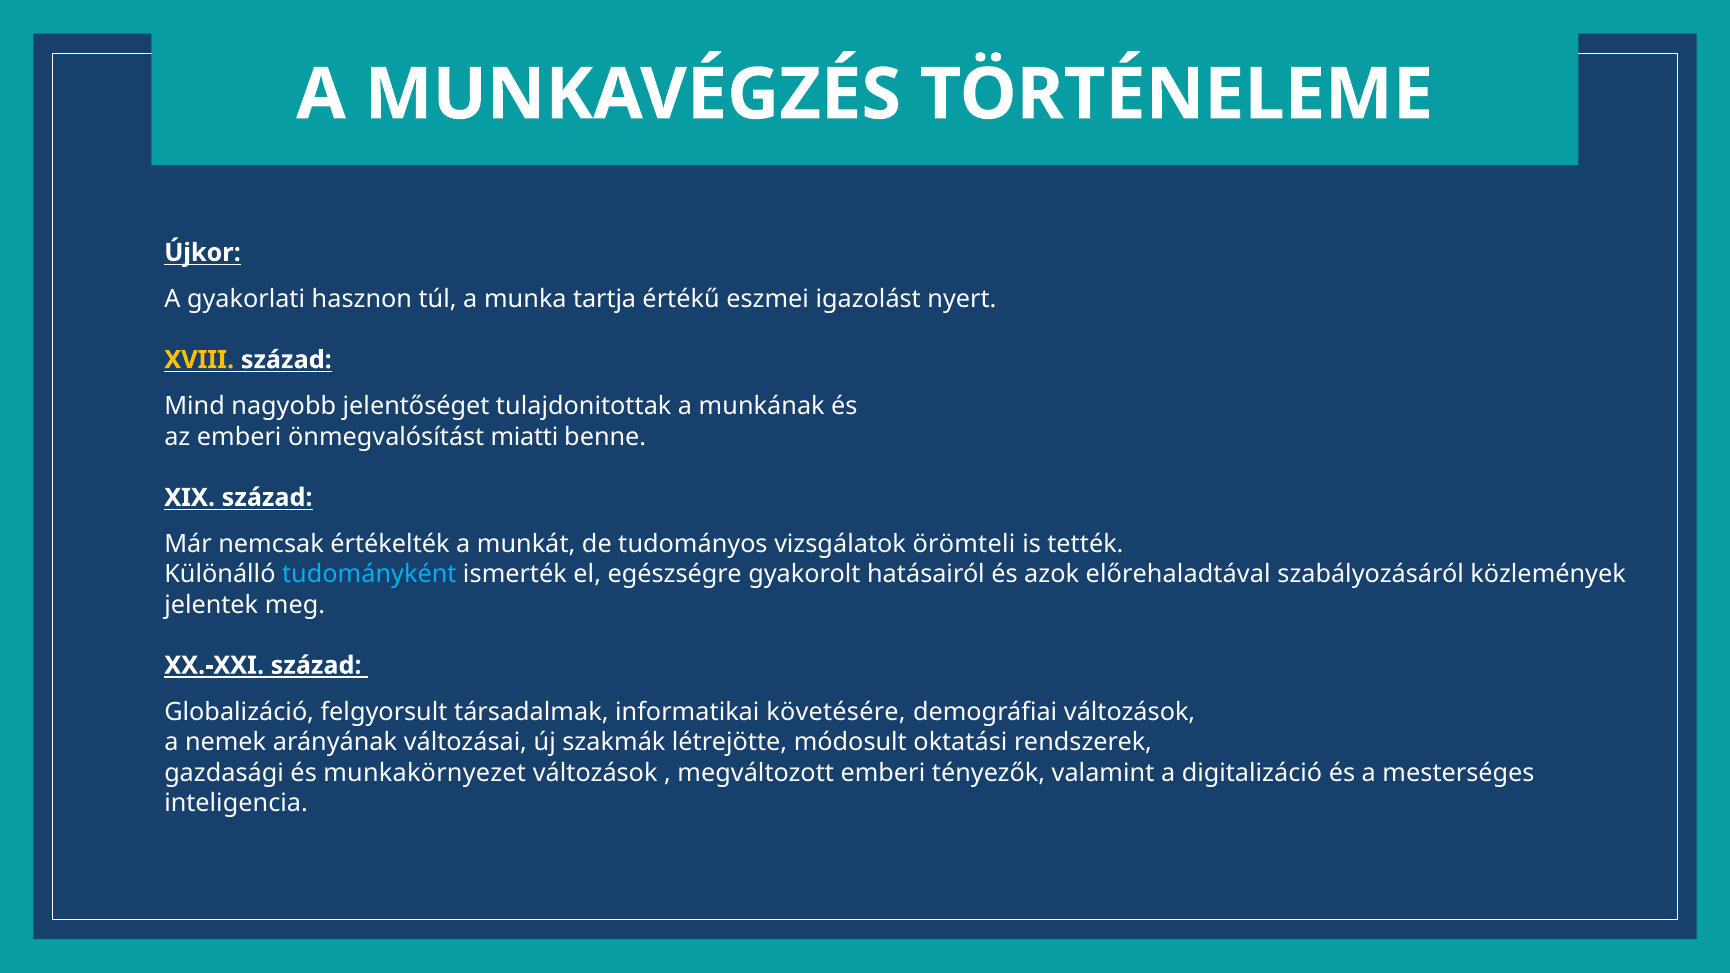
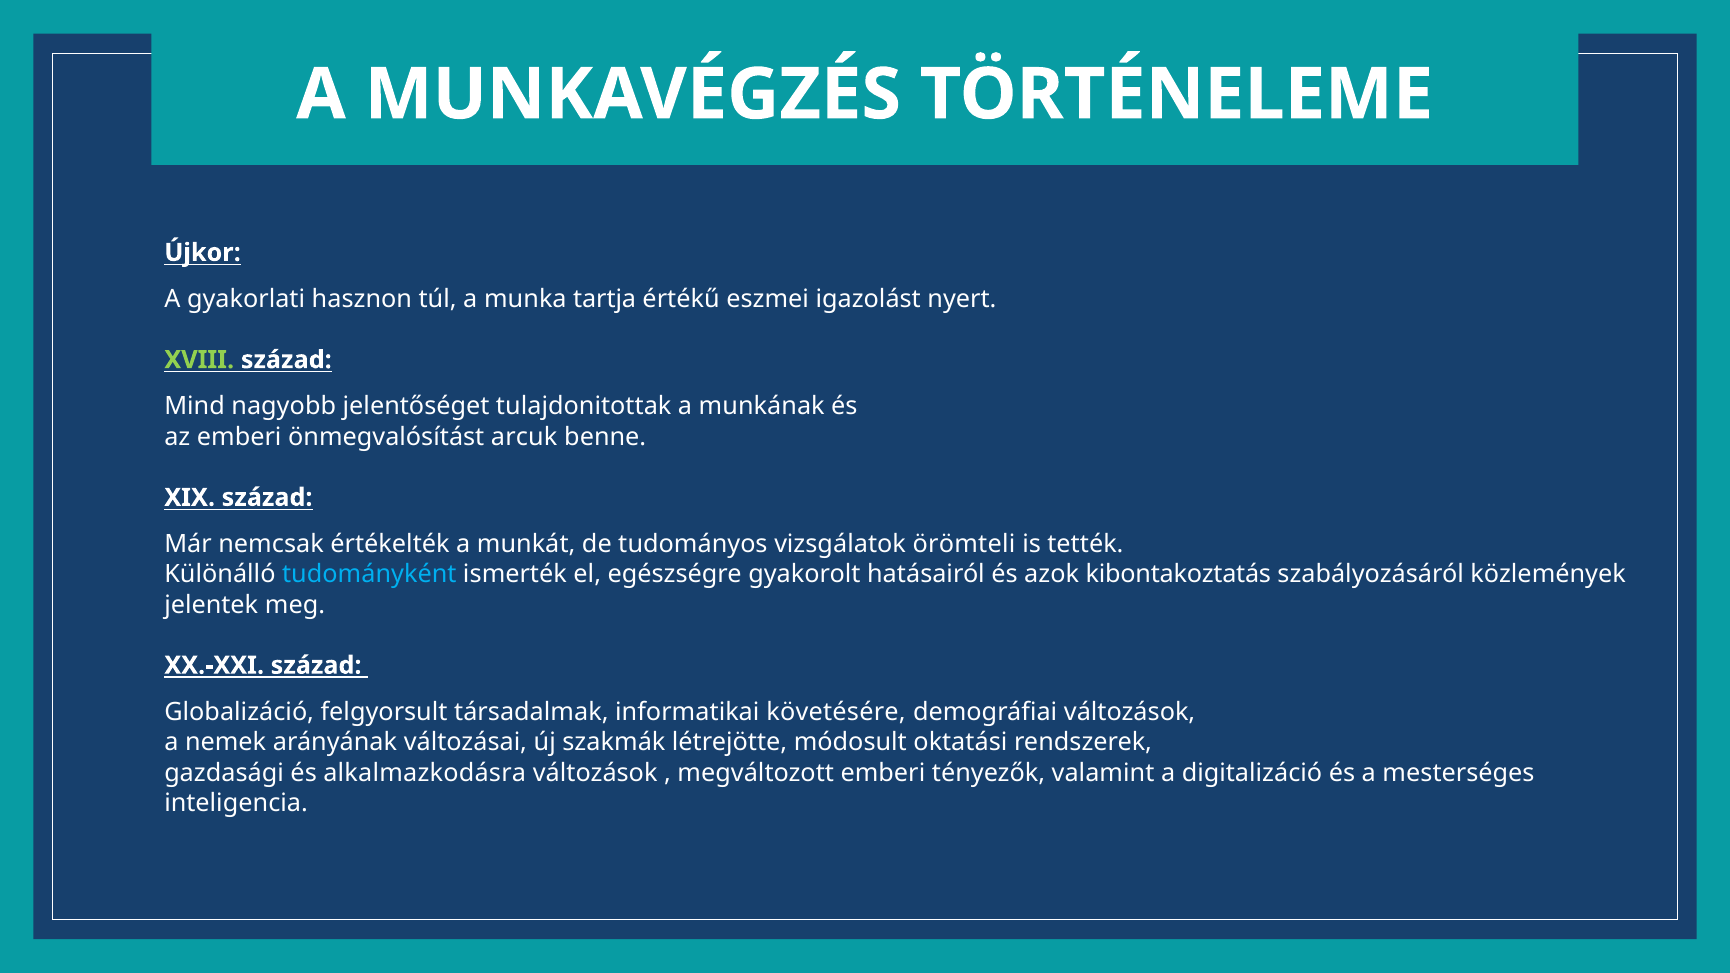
XVIII colour: yellow -> light green (199, 360)
miatti: miatti -> arcuk (524, 437)
előrehaladtával: előrehaladtával -> kibontakoztatás (1178, 574)
munkakörnyezet: munkakörnyezet -> alkalmazkodásra (425, 773)
